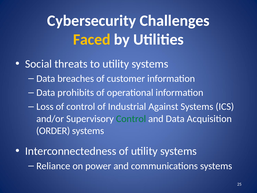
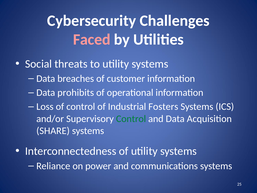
Faced colour: yellow -> pink (92, 39)
Against: Against -> Fosters (163, 107)
ORDER: ORDER -> SHARE (53, 131)
